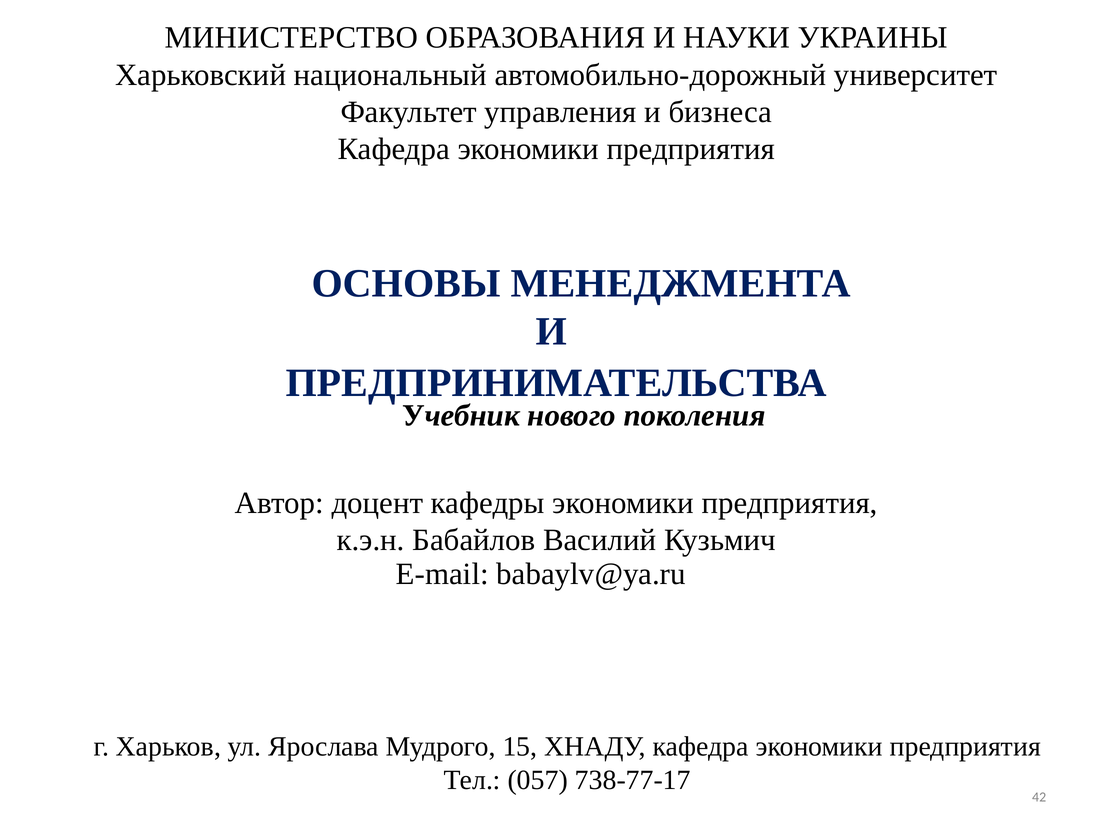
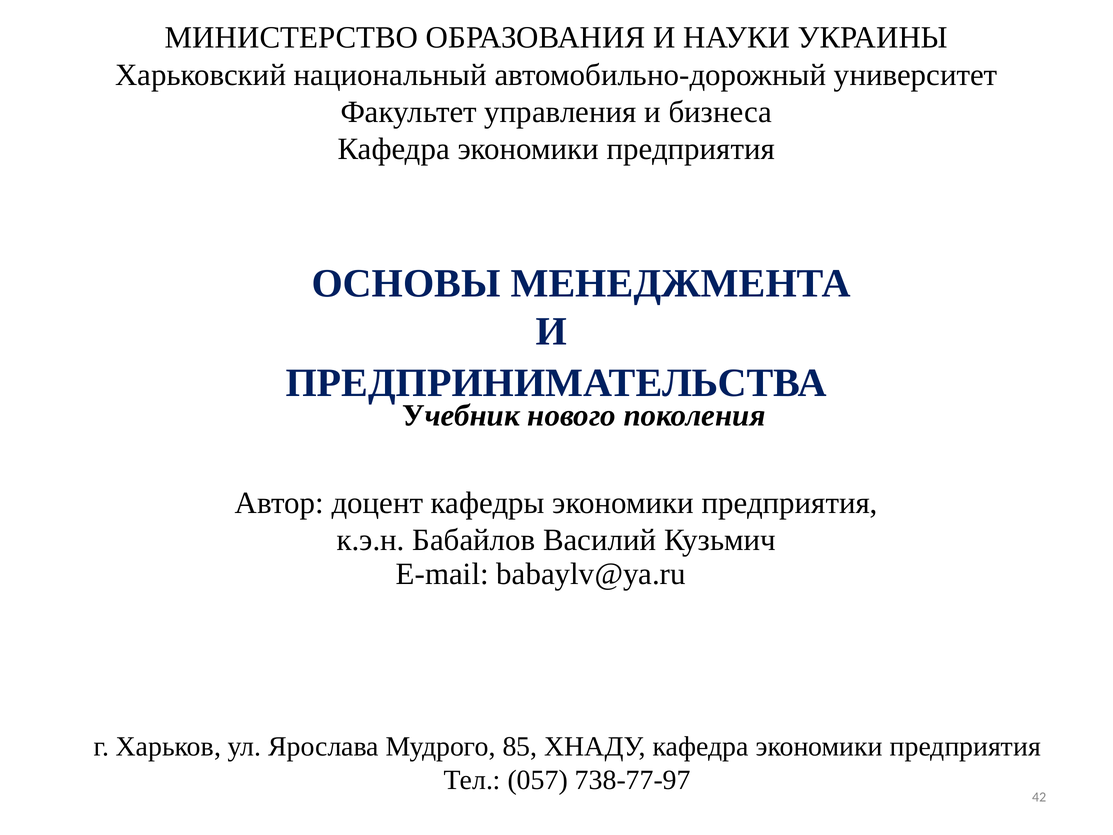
15: 15 -> 85 (520, 746)
738-77-17: 738-77-17 -> 738-77-97 (633, 780)
